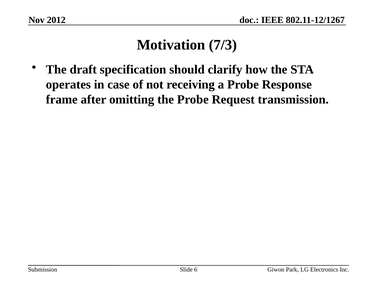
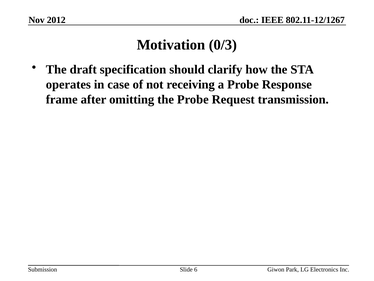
7/3: 7/3 -> 0/3 (223, 45)
